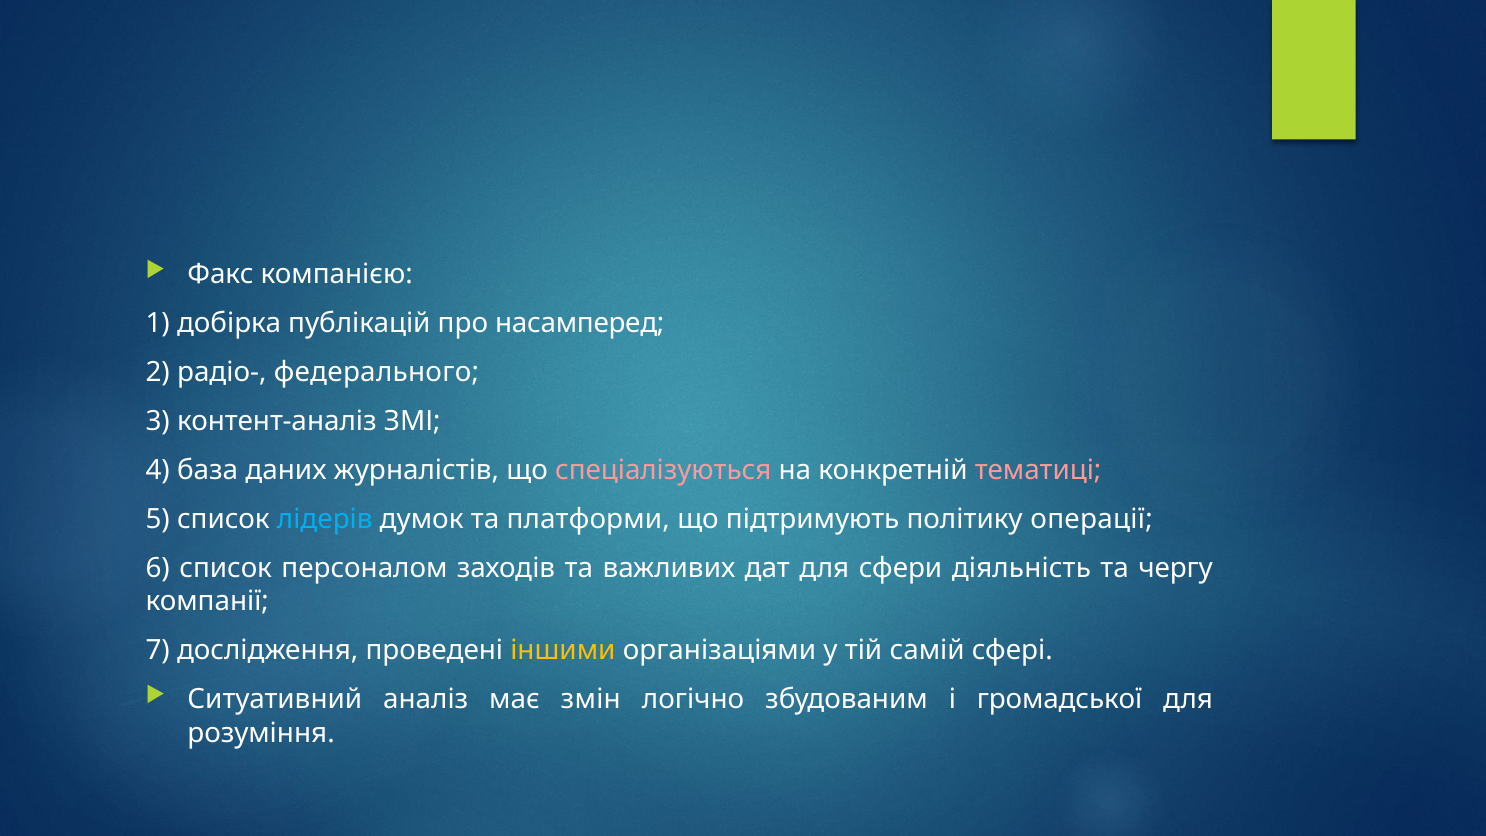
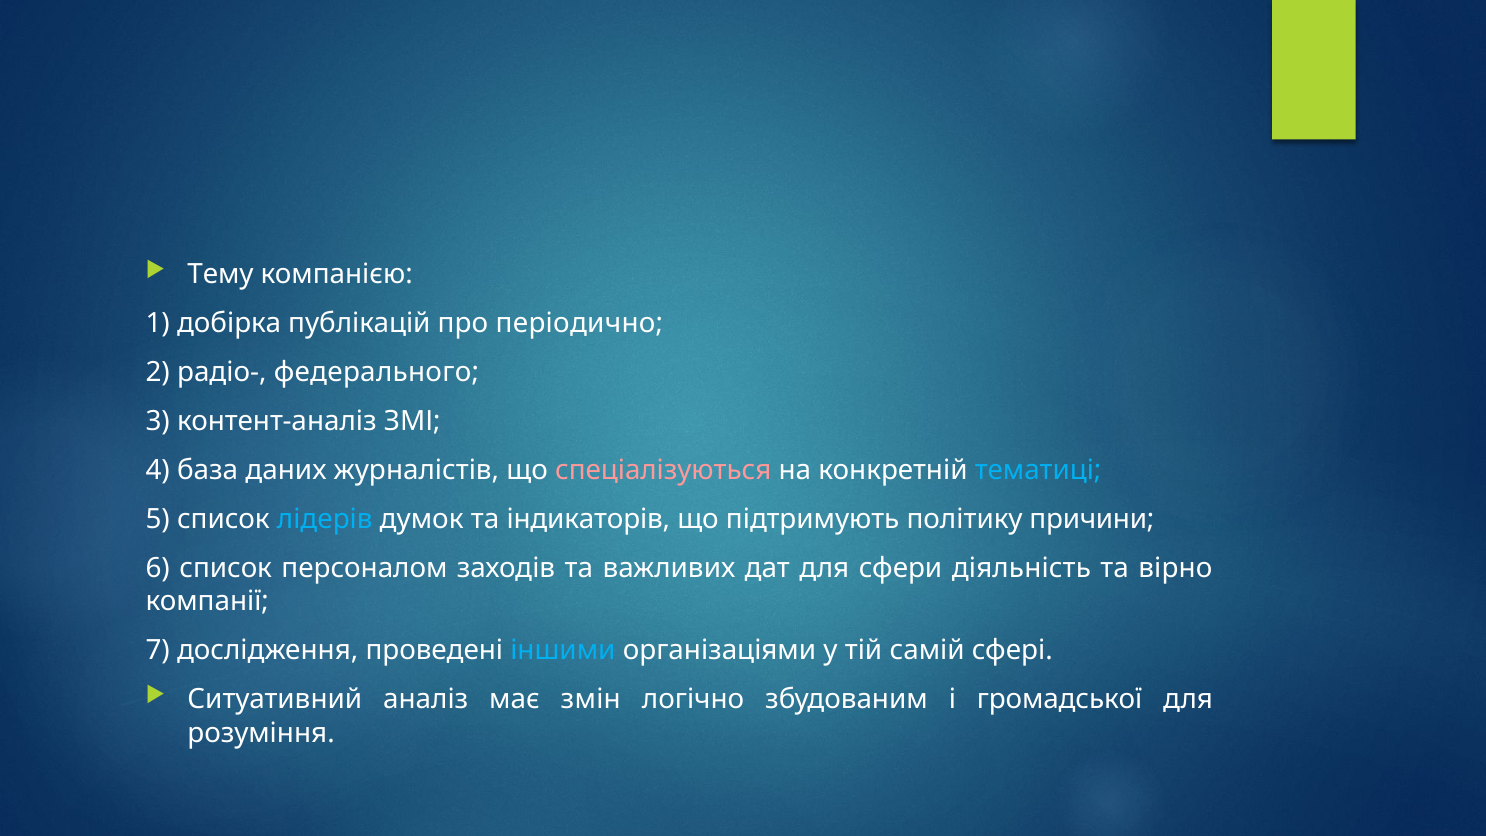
Факс: Факс -> Тему (220, 274)
насамперед: насамперед -> періодично (579, 323)
тематиці colour: pink -> light blue (1038, 470)
платформи: платформи -> індикаторів (588, 519)
операції: операції -> причини (1092, 519)
чергу: чергу -> вірно (1175, 568)
іншими colour: yellow -> light blue (563, 650)
